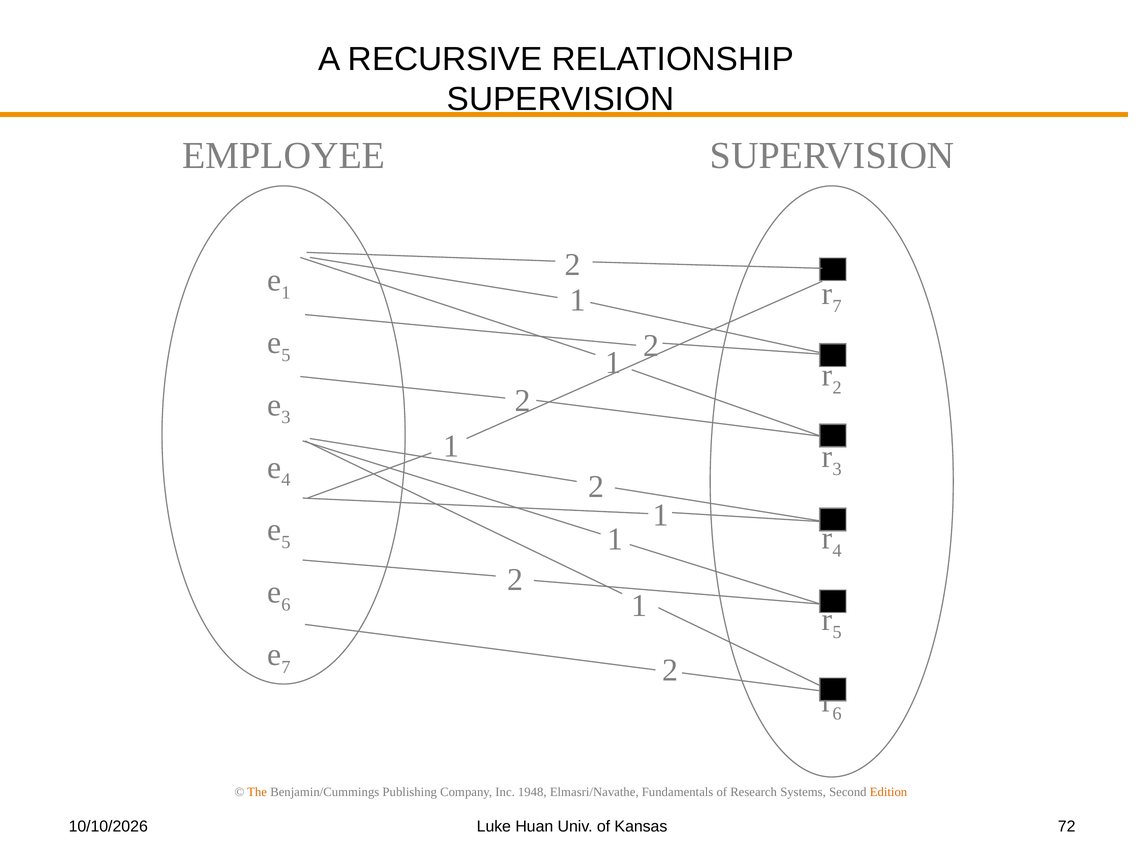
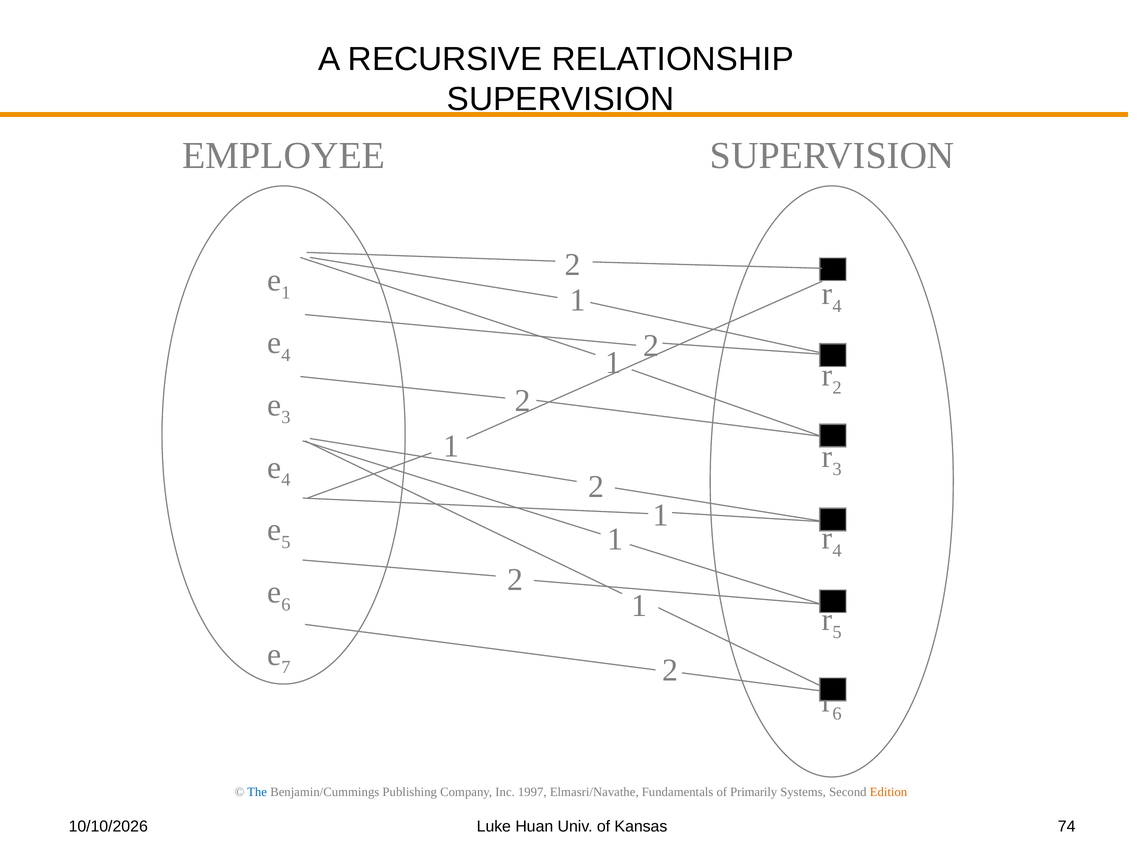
7: 7 -> 4 (837, 306)
5: 5 -> 4 (286, 355)
The colour: orange -> blue (257, 792)
1948: 1948 -> 1997 (532, 792)
Research: Research -> Primarily (754, 792)
72: 72 -> 74 (1067, 827)
